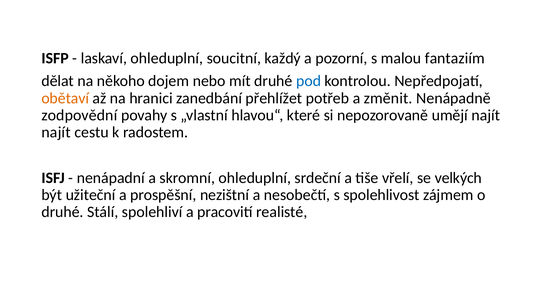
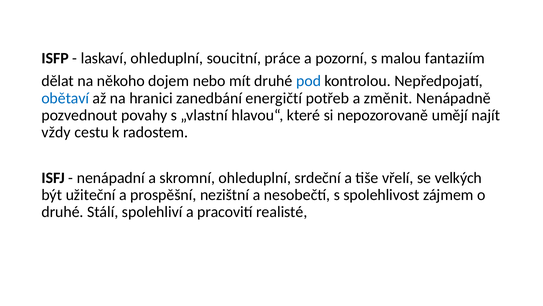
každý: každý -> práce (283, 58)
obětaví colour: orange -> blue (65, 98)
přehlížet: přehlížet -> energičtí (274, 98)
zodpovědní: zodpovědní -> pozvednout (79, 115)
najít: najít -> vždy (56, 132)
